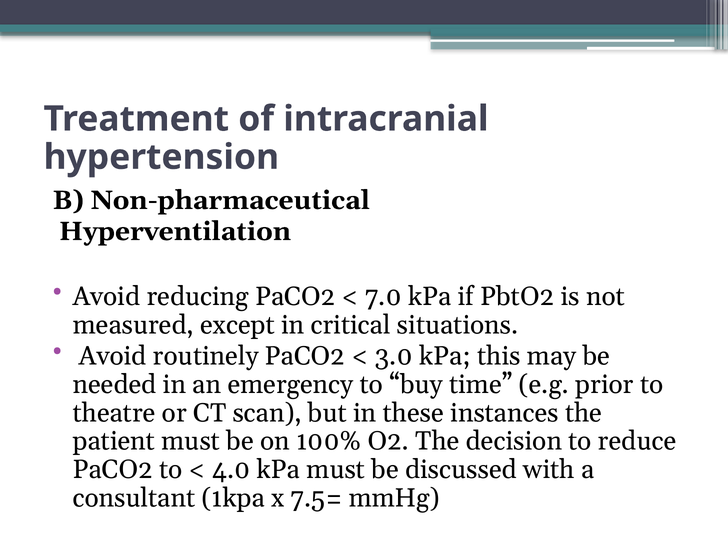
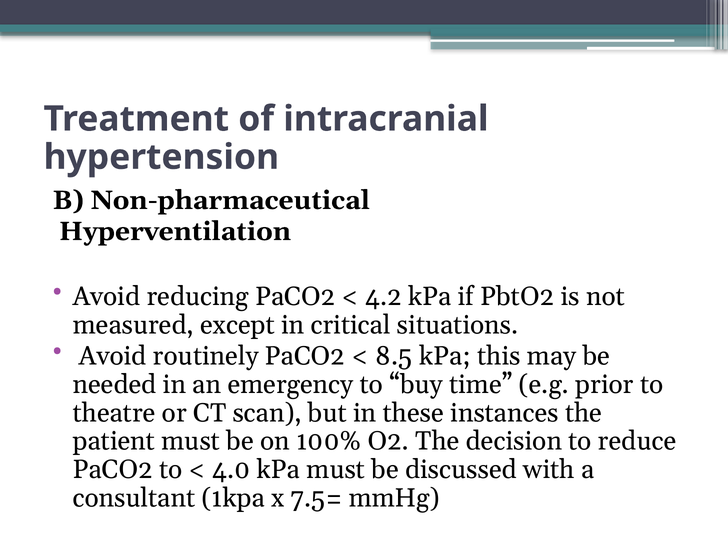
7.0: 7.0 -> 4.2 (383, 297)
3.0: 3.0 -> 8.5 (394, 356)
